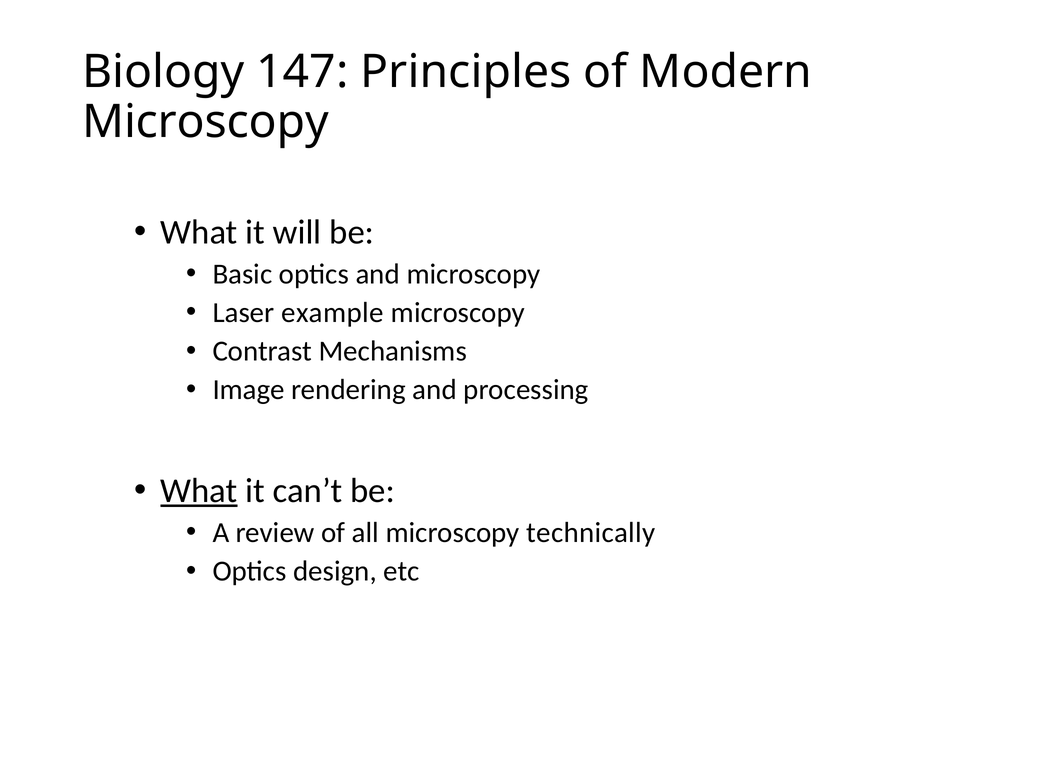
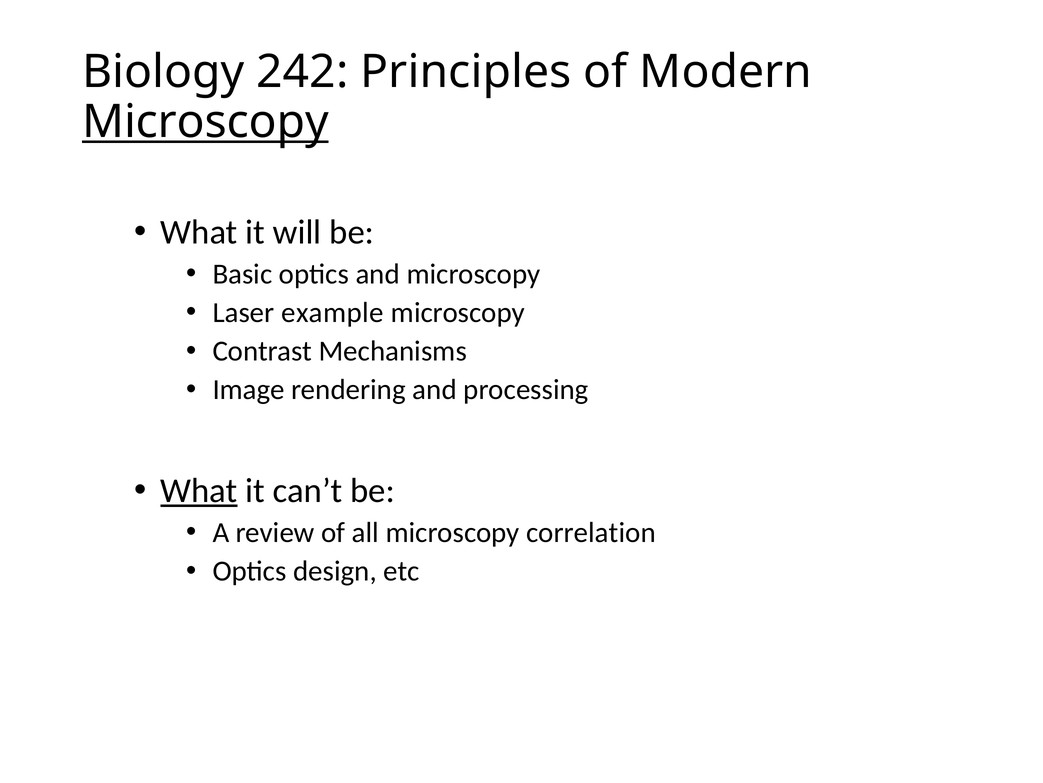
147: 147 -> 242 (302, 72)
Microscopy underline: none -> present (205, 122)
technically: technically -> correlation (591, 532)
